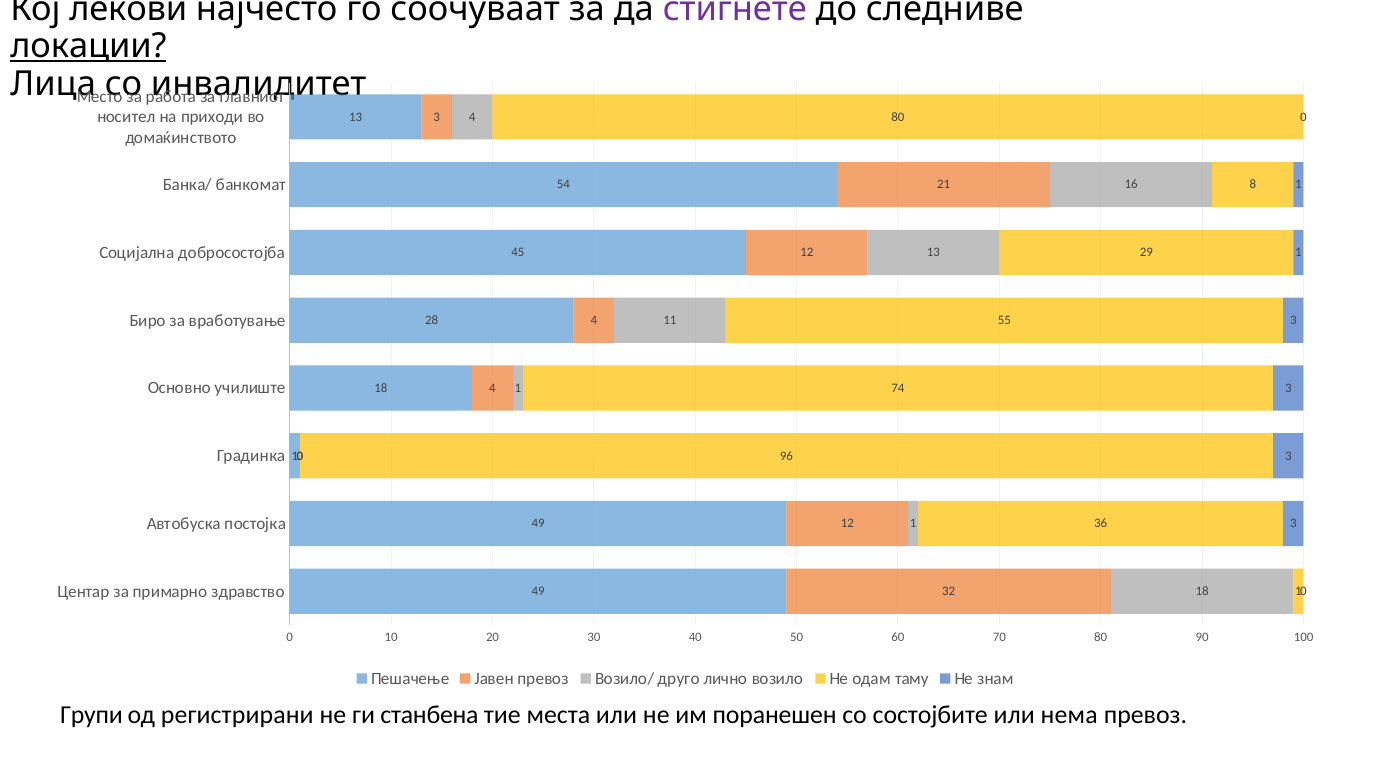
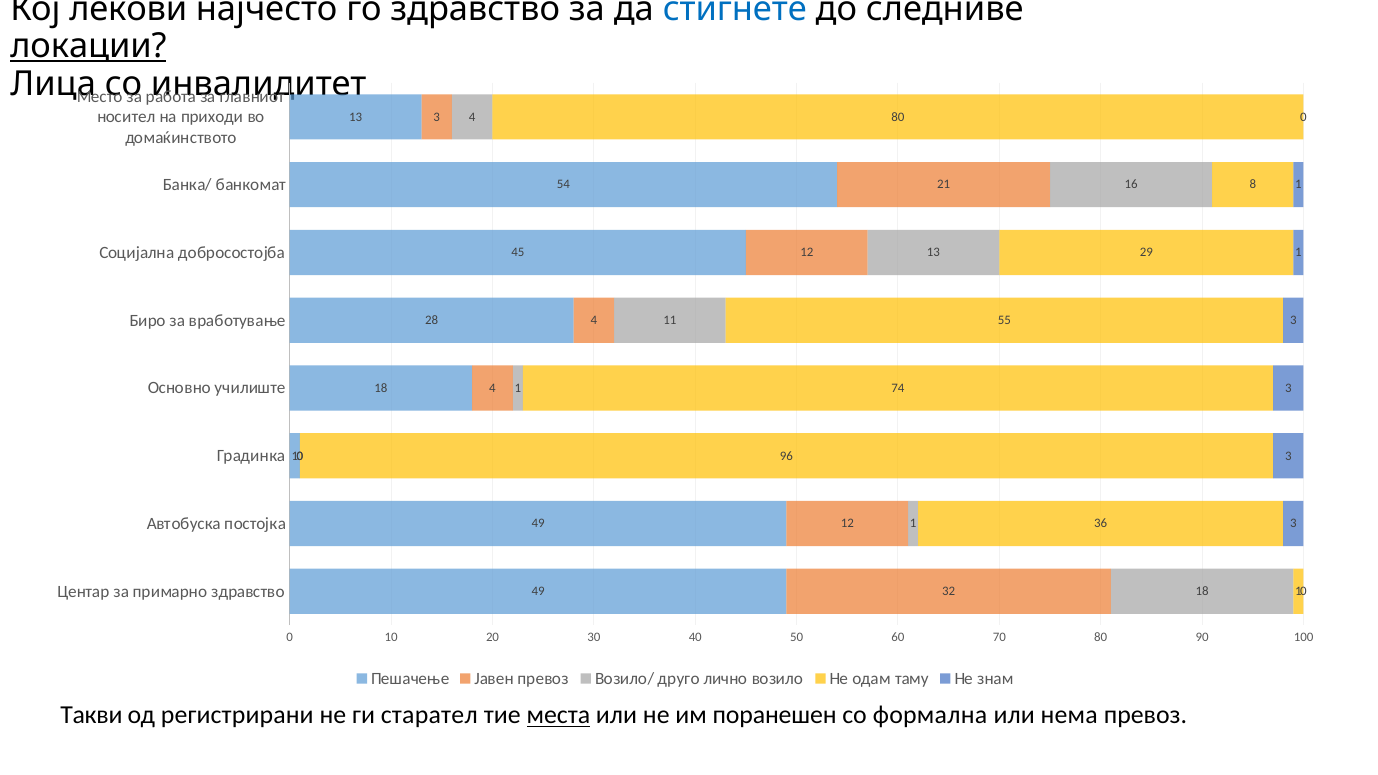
го соочуваат: соочуваат -> здравство (475, 9)
стигнете colour: purple -> blue (735, 9)
Групи: Групи -> Такви (91, 715)
станбена: станбена -> старател (429, 715)
места underline: none -> present (558, 715)
состојбите: состојбите -> формална (930, 715)
